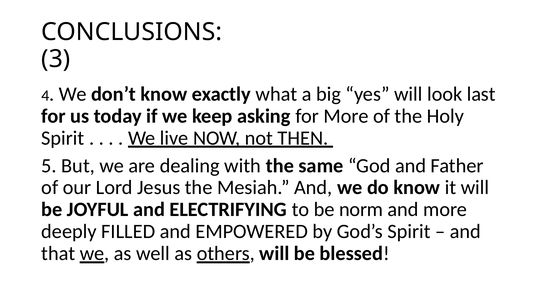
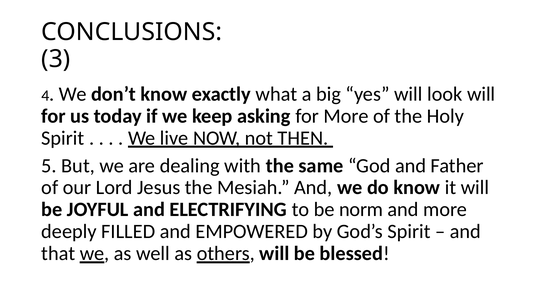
look last: last -> will (481, 94)
